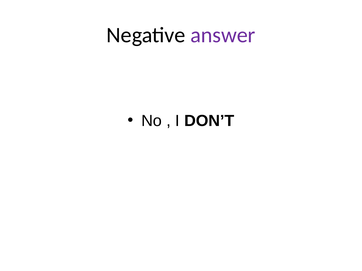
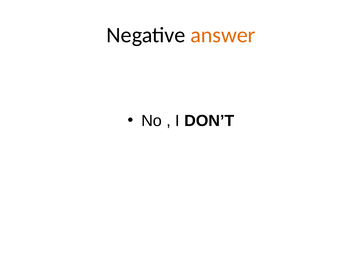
answer colour: purple -> orange (223, 35)
